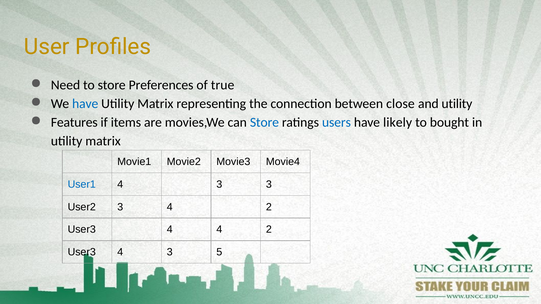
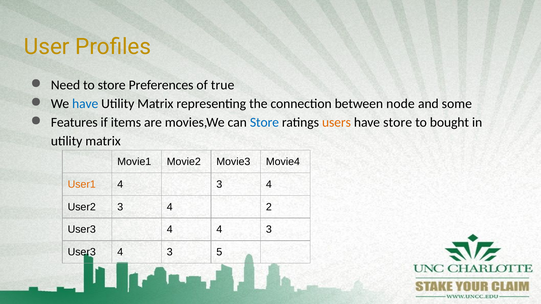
close: close -> node (400, 104)
and utility: utility -> some (457, 104)
users colour: blue -> orange (336, 122)
have likely: likely -> store (398, 122)
User1 colour: blue -> orange (82, 184)
4 3 3: 3 -> 4 (269, 184)
4 4 2: 2 -> 3 (269, 230)
